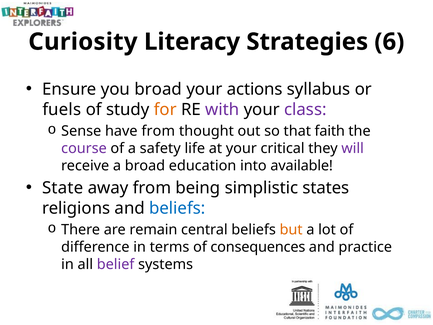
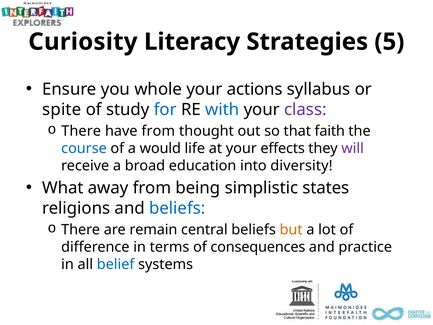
6: 6 -> 5 (389, 42)
you broad: broad -> whole (158, 89)
fuels: fuels -> spite (62, 109)
for colour: orange -> blue (165, 109)
with colour: purple -> blue (222, 109)
Sense: Sense -> There (81, 131)
course colour: purple -> blue (84, 148)
safety: safety -> would (160, 148)
critical: critical -> effects (283, 148)
available: available -> diversity (301, 166)
State: State -> What (63, 188)
belief colour: purple -> blue (116, 264)
